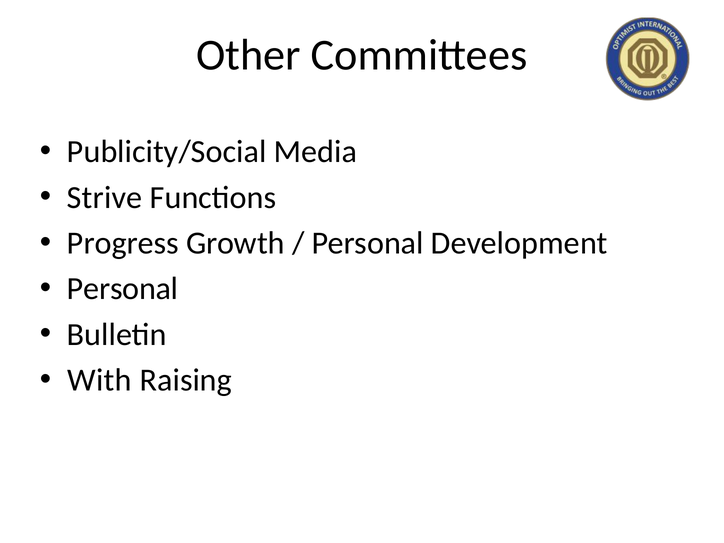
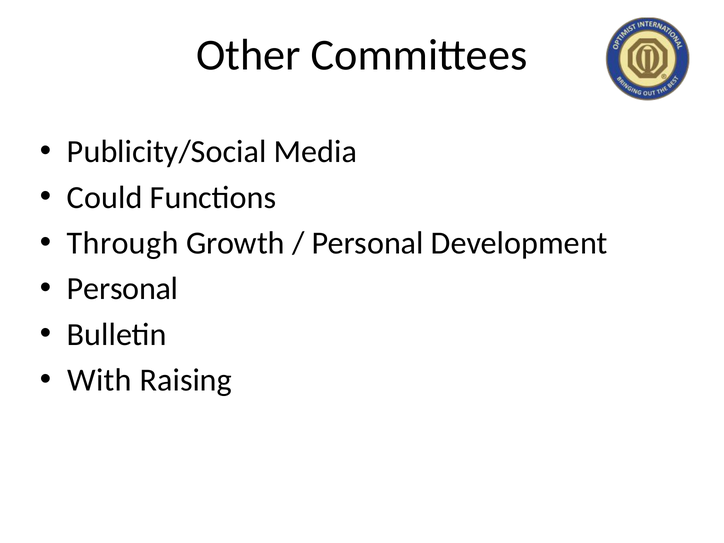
Strive: Strive -> Could (105, 197)
Progress: Progress -> Through (123, 243)
